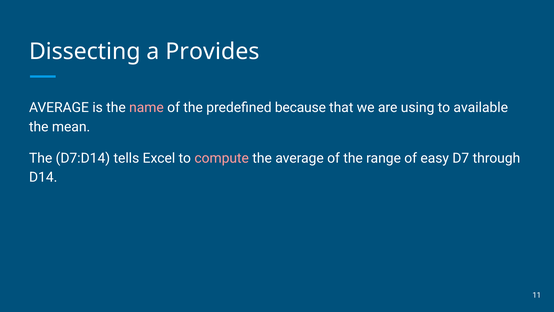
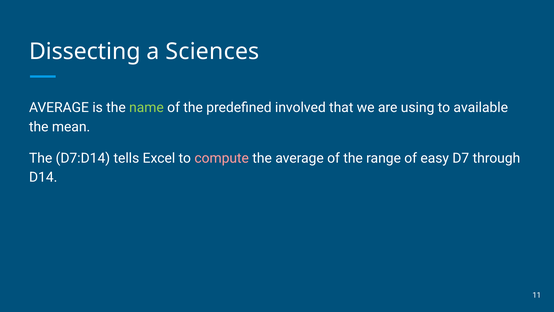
Provides: Provides -> Sciences (212, 52)
name colour: pink -> light green (146, 108)
because: because -> involved (300, 108)
